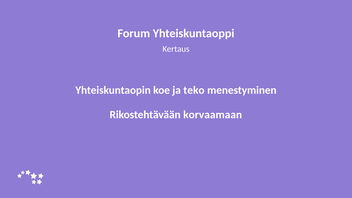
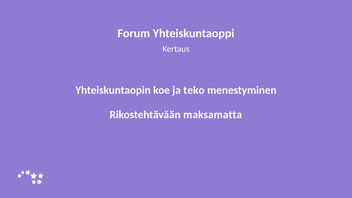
korvaamaan: korvaamaan -> maksamatta (213, 115)
